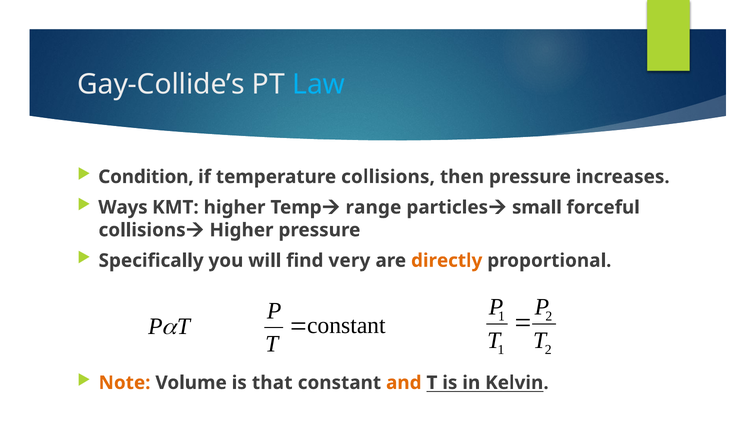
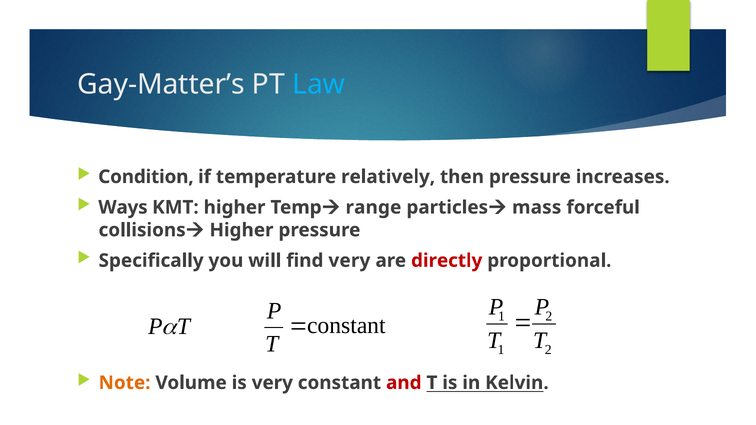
Gay-Collide’s: Gay-Collide’s -> Gay-Matter’s (161, 84)
temperature collisions: collisions -> relatively (388, 177)
small: small -> mass (537, 207)
directly colour: orange -> red (447, 261)
is that: that -> very (272, 383)
and colour: orange -> red (404, 383)
